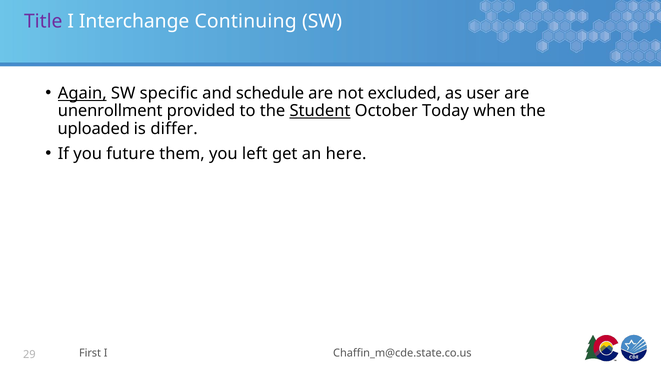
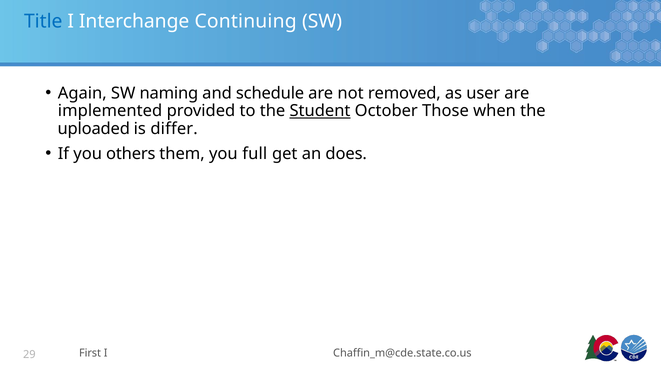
Title colour: purple -> blue (43, 21)
Again underline: present -> none (82, 93)
specific: specific -> naming (169, 93)
excluded: excluded -> removed (404, 93)
unenrollment: unenrollment -> implemented (110, 111)
Today: Today -> Those (445, 111)
future: future -> others (131, 154)
left: left -> full (255, 154)
here: here -> does (346, 154)
